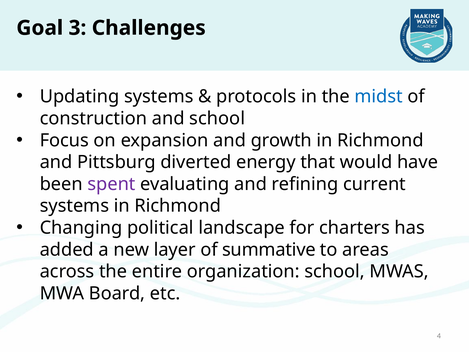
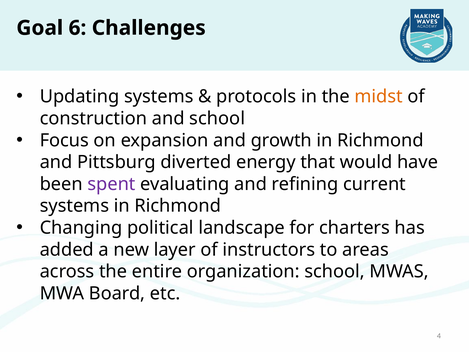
3: 3 -> 6 (77, 28)
midst colour: blue -> orange (379, 97)
summative: summative -> instructors (269, 249)
